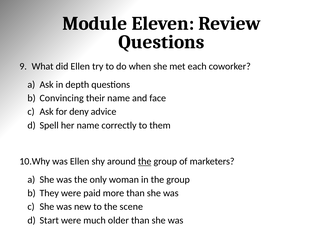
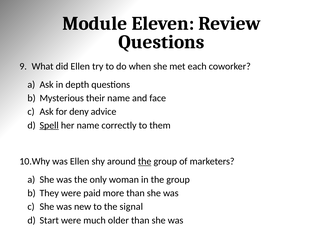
Convincing: Convincing -> Mysterious (62, 98)
Spell underline: none -> present (49, 125)
scene: scene -> signal (131, 207)
